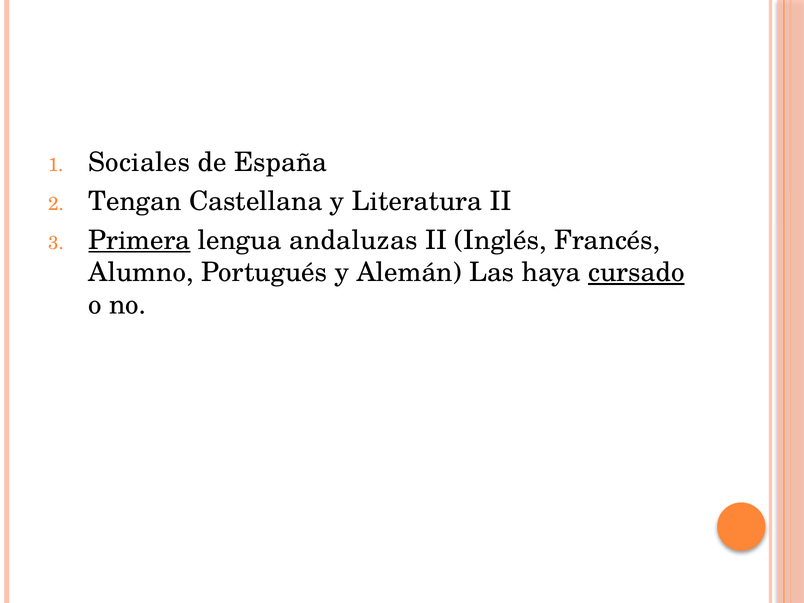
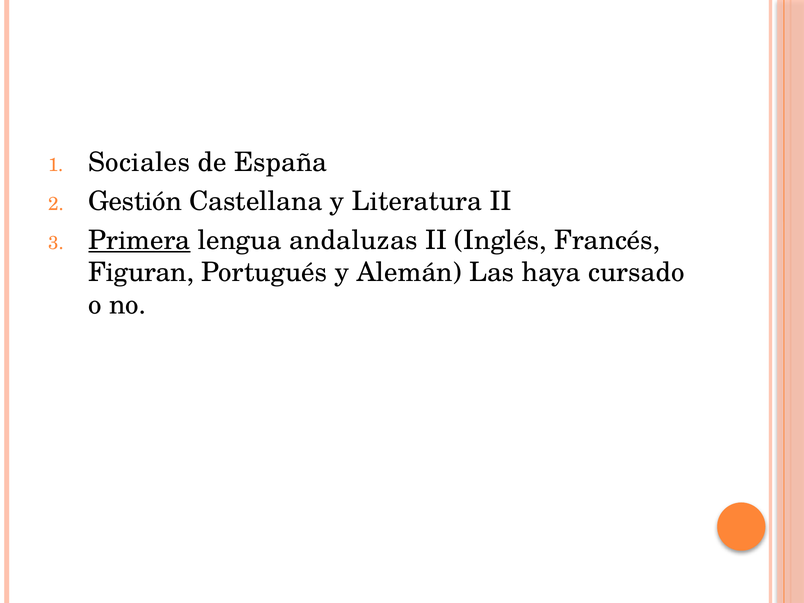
Tengan: Tengan -> Gestión (135, 201)
Alumno: Alumno -> Figuran (141, 273)
cursado underline: present -> none (636, 273)
